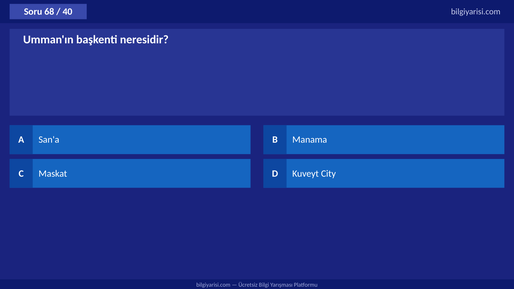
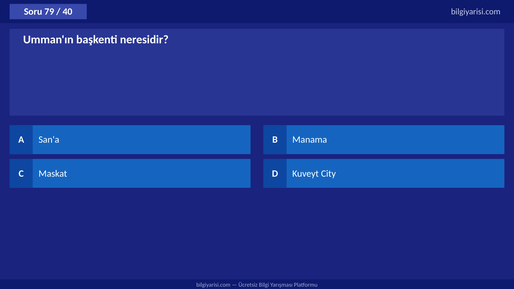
68: 68 -> 79 (49, 12)
